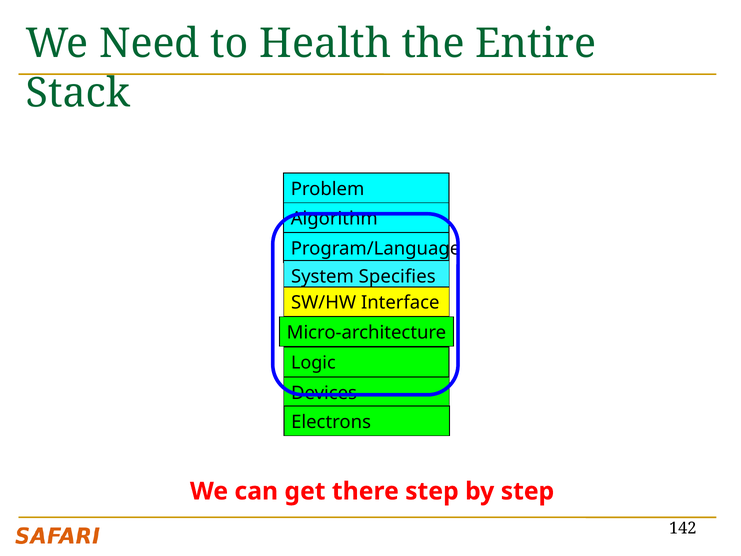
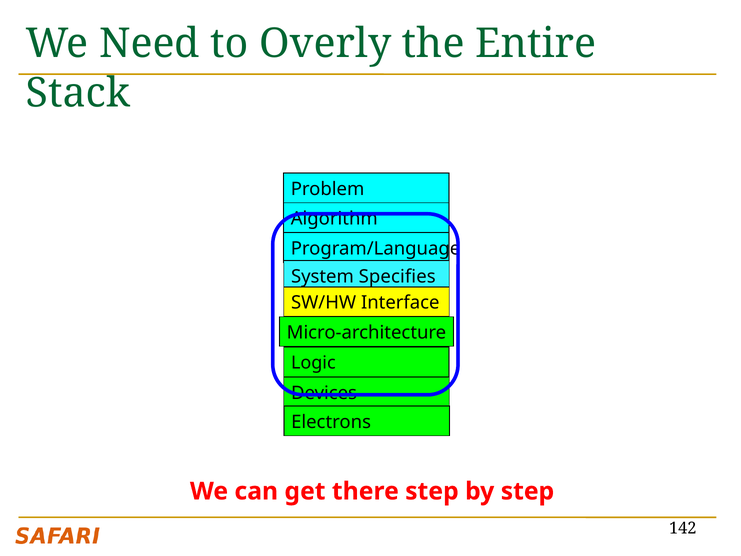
Health: Health -> Overly (325, 44)
